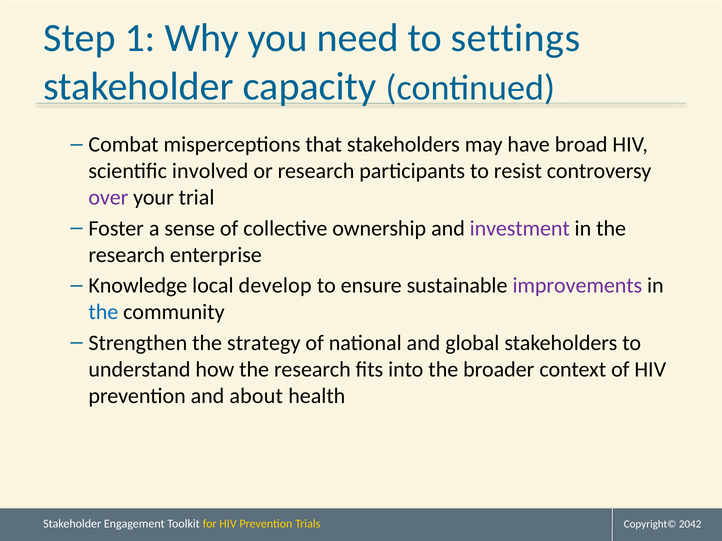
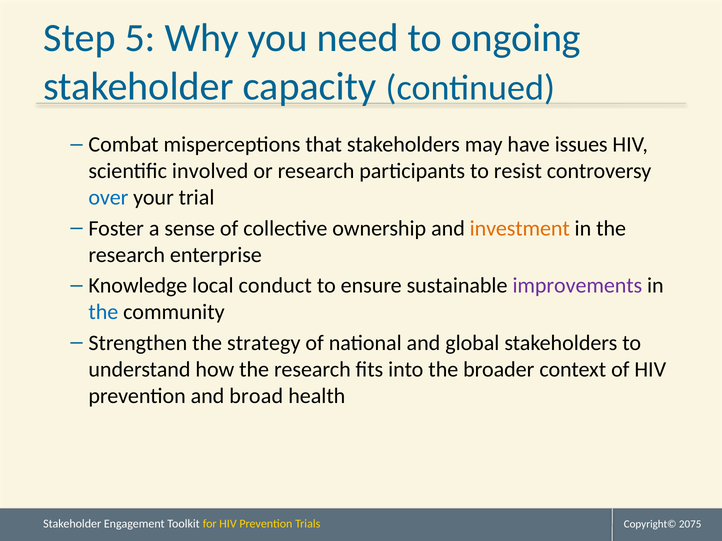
1: 1 -> 5 (140, 38)
settings: settings -> ongoing (516, 38)
broad: broad -> issues (581, 145)
over colour: purple -> blue (108, 198)
investment colour: purple -> orange (520, 229)
develop: develop -> conduct (275, 286)
about: about -> broad (256, 396)
2042: 2042 -> 2075 (690, 525)
